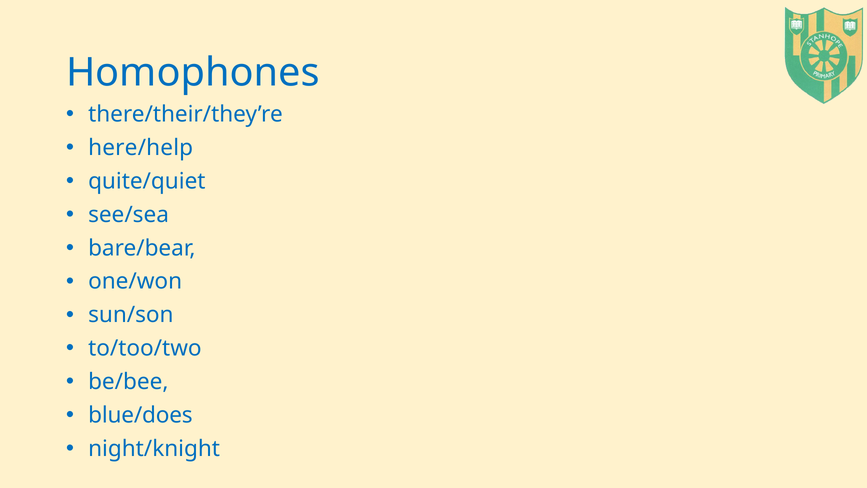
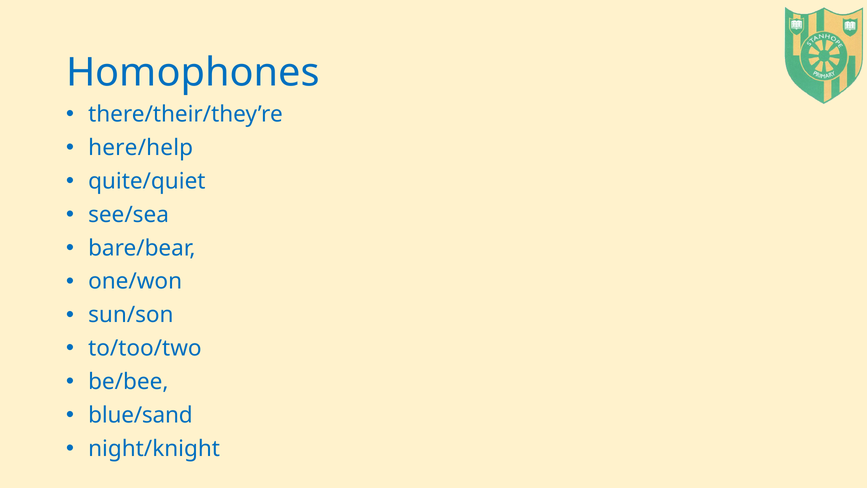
blue/does: blue/does -> blue/sand (140, 415)
